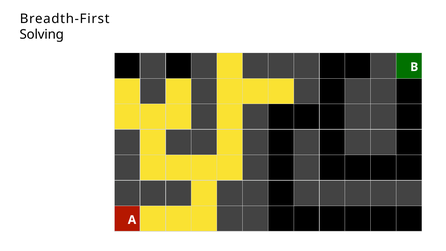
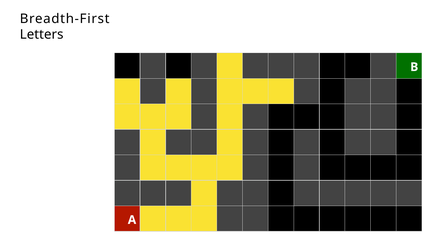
Solving: Solving -> Letters (42, 35)
